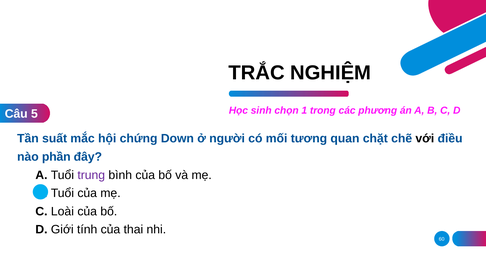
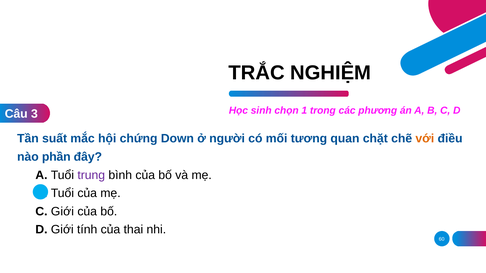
5: 5 -> 3 (34, 114)
với colour: black -> orange (425, 139)
C Loài: Loài -> Giới (62, 212)
